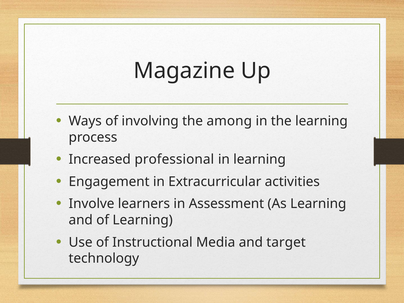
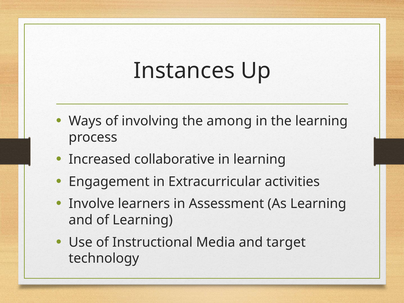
Magazine: Magazine -> Instances (184, 71)
professional: professional -> collaborative (174, 159)
